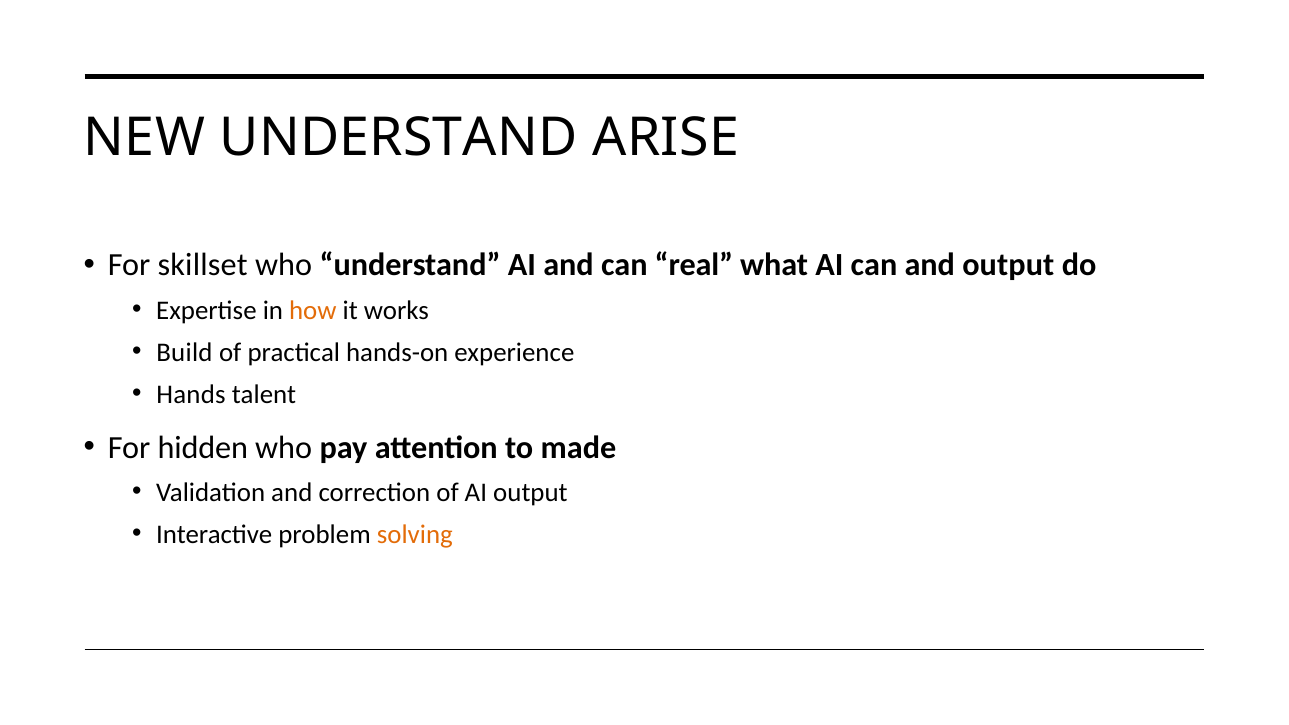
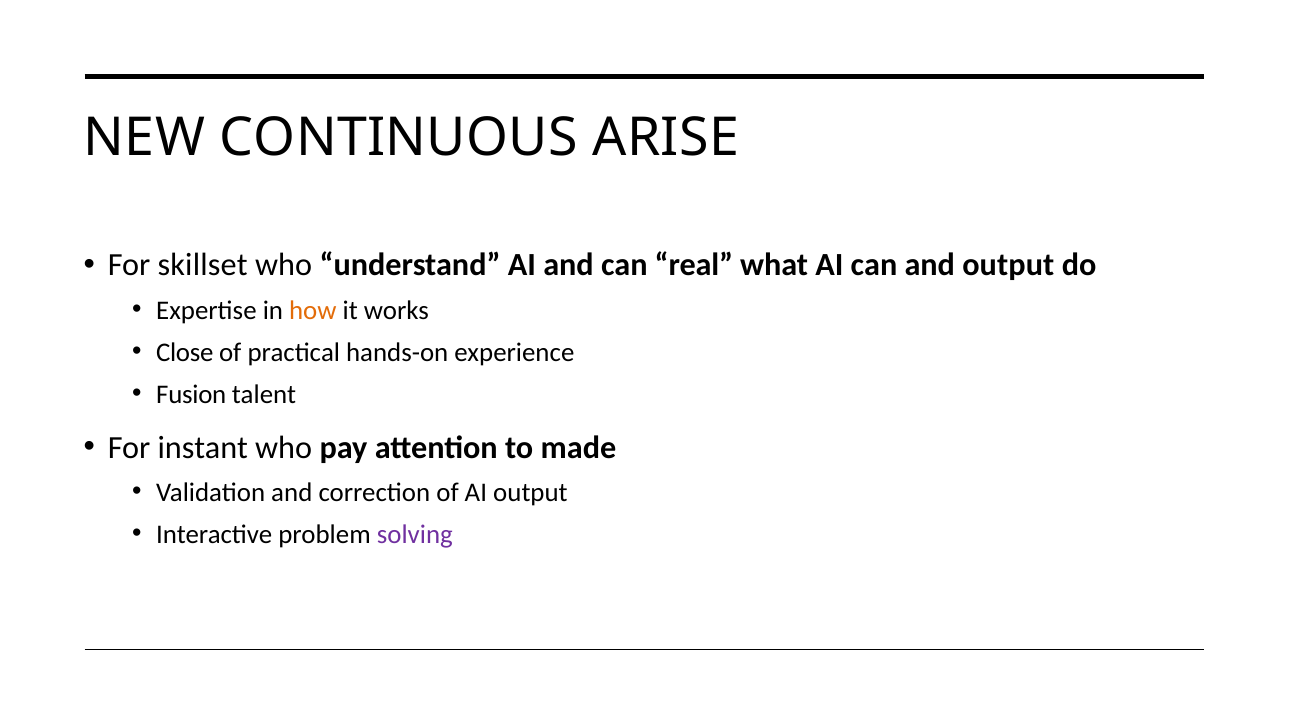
NEW UNDERSTAND: UNDERSTAND -> CONTINUOUS (399, 137)
Build: Build -> Close (185, 352)
Hands: Hands -> Fusion (191, 394)
hidden: hidden -> instant (203, 448)
solving colour: orange -> purple (415, 535)
